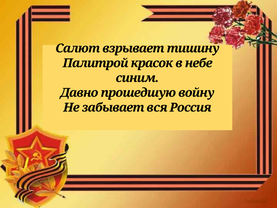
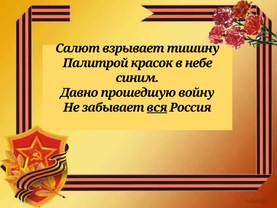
вся underline: none -> present (157, 107)
